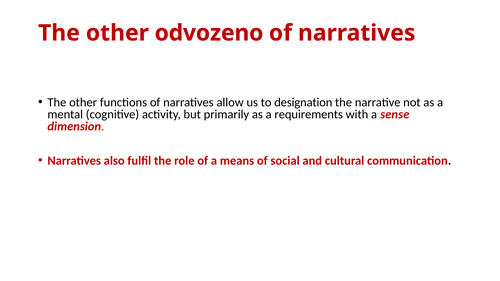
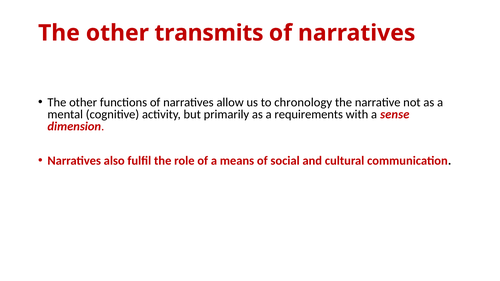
odvozeno: odvozeno -> transmits (209, 33)
designation: designation -> chronology (303, 102)
